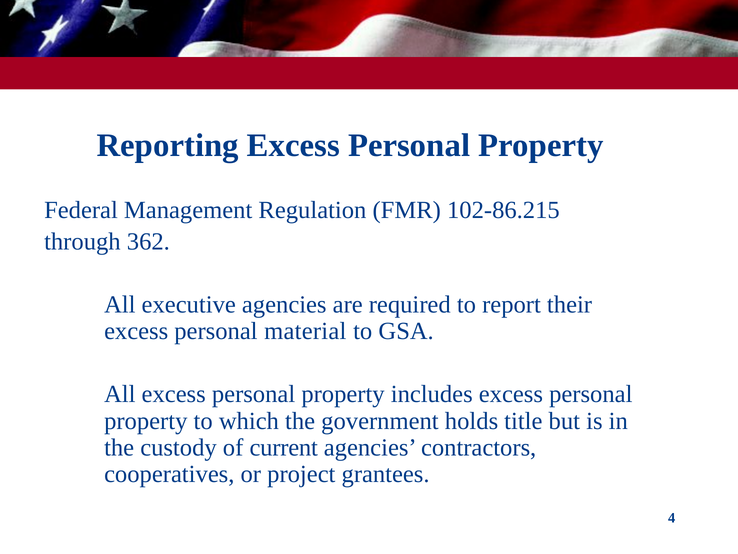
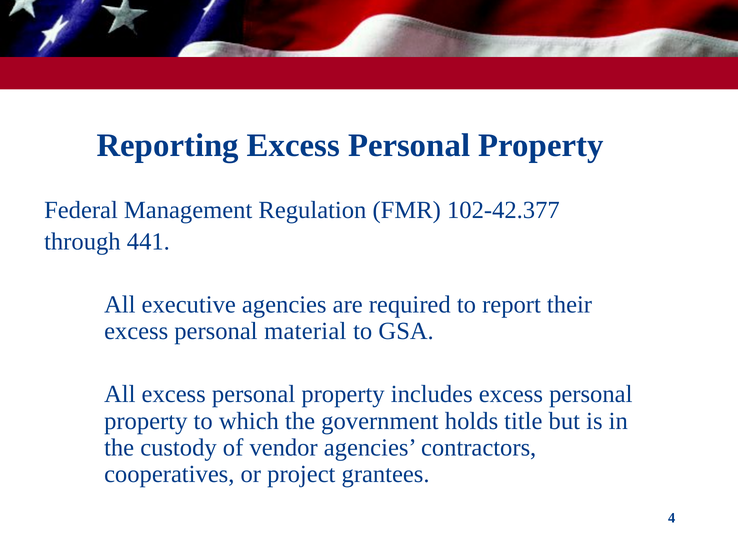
102-86.215: 102-86.215 -> 102-42.377 (503, 210)
362: 362 -> 441 (148, 242)
current: current -> vendor (284, 447)
